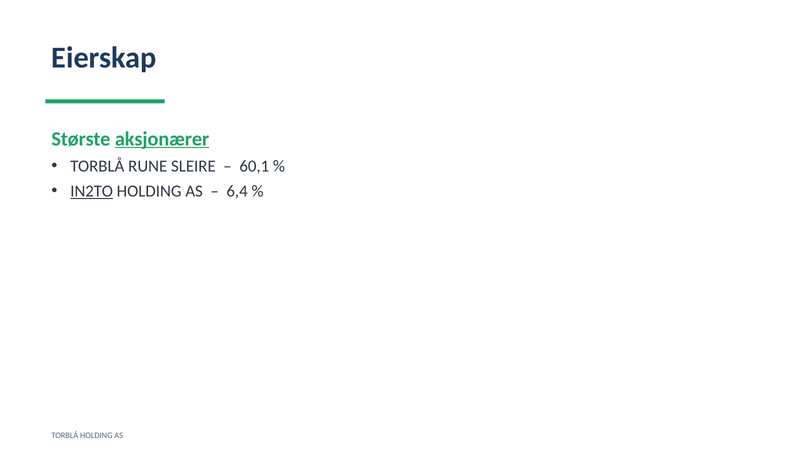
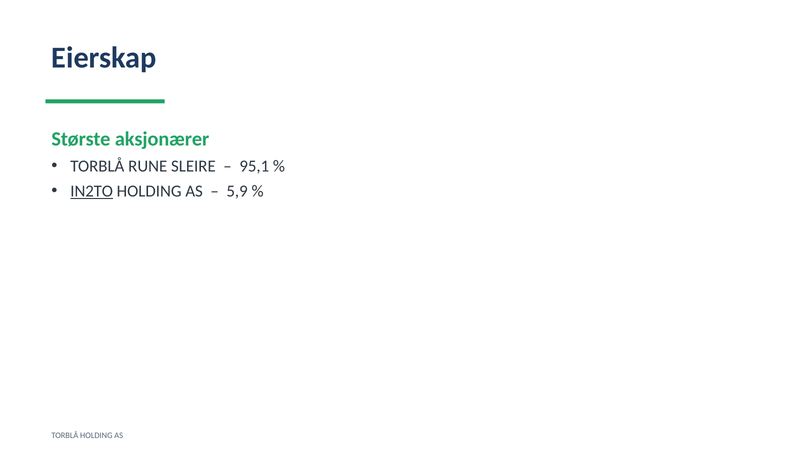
aksjonærer underline: present -> none (162, 139)
60,1: 60,1 -> 95,1 (254, 166)
6,4: 6,4 -> 5,9 (237, 191)
